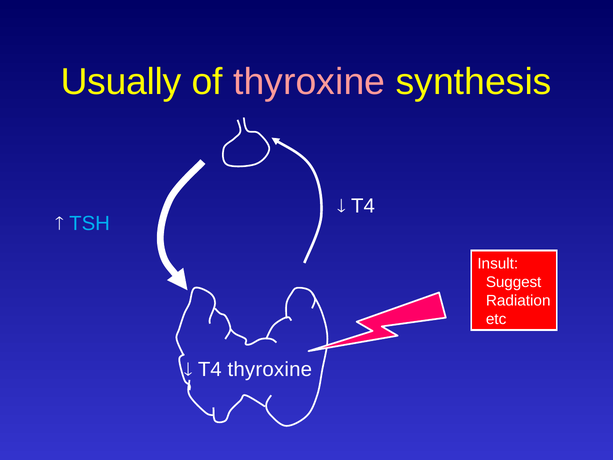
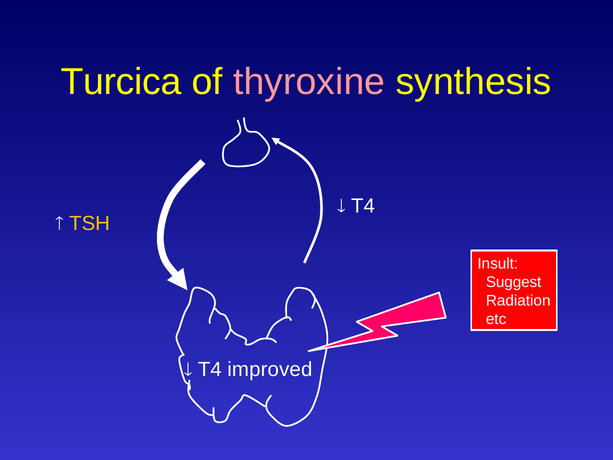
Usually: Usually -> Turcica (121, 82)
TSH colour: light blue -> yellow (90, 223)
T4 thyroxine: thyroxine -> improved (270, 369)
